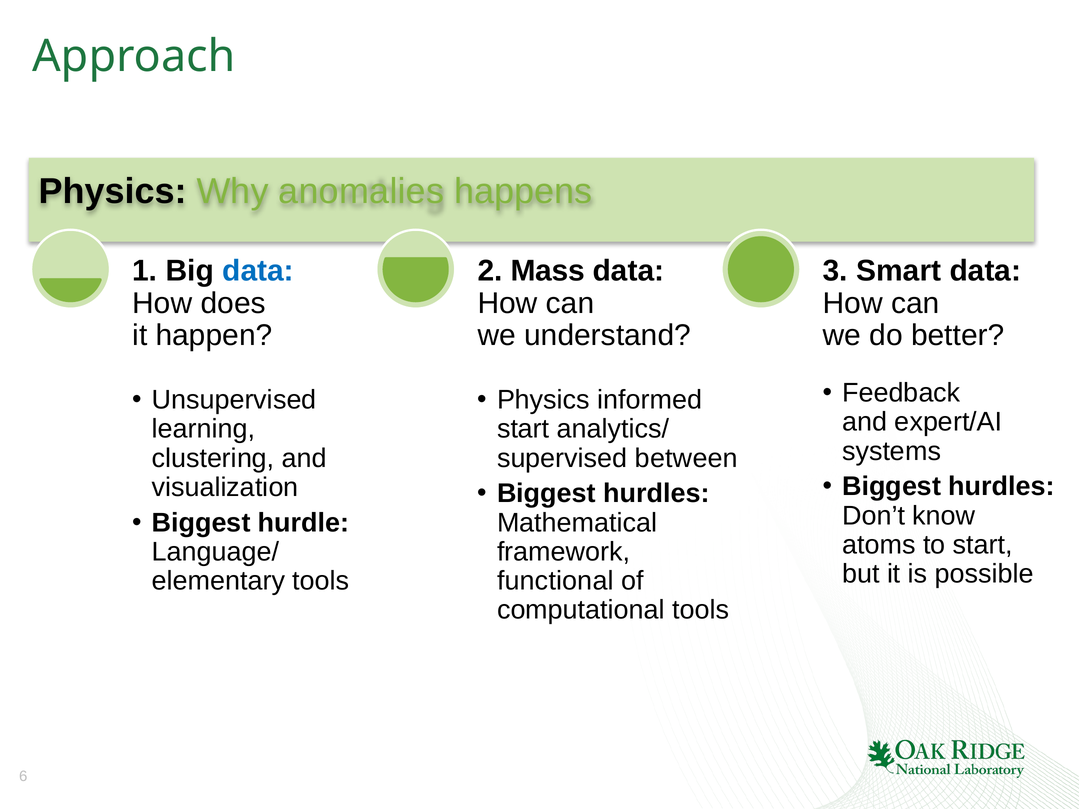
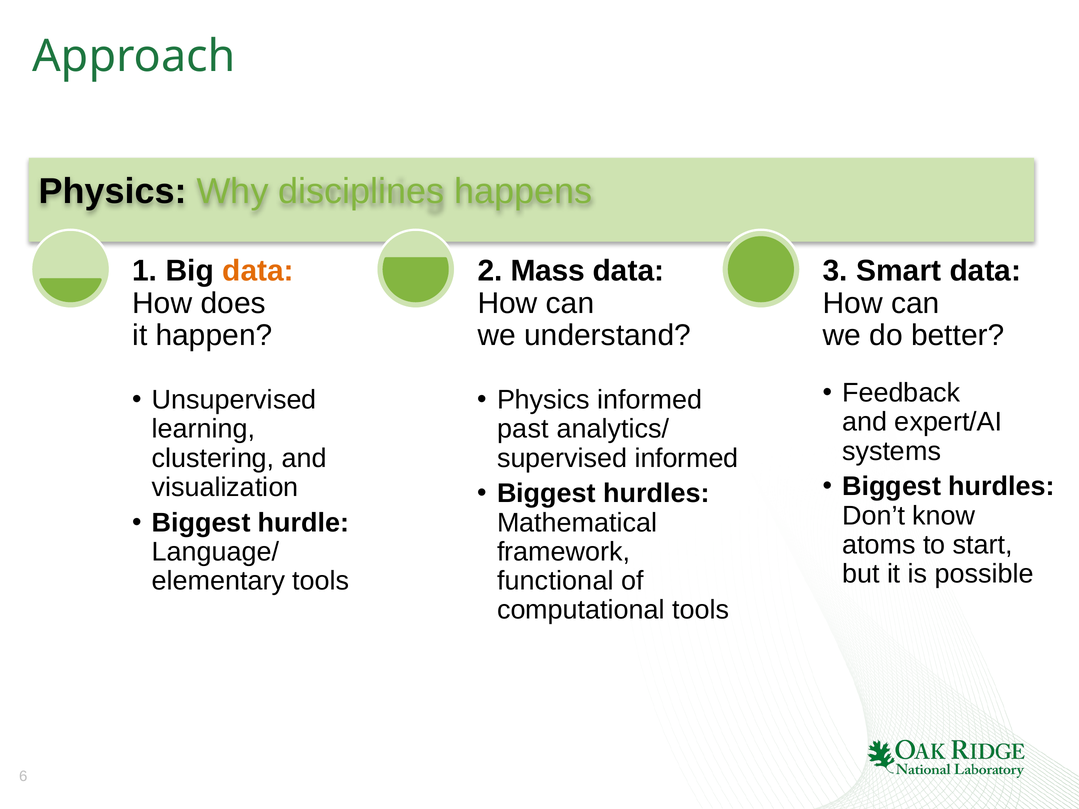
anomalies: anomalies -> disciplines (361, 192)
data colour: blue -> orange (258, 271)
start: start -> past (523, 429)
supervised between: between -> informed (687, 458)
